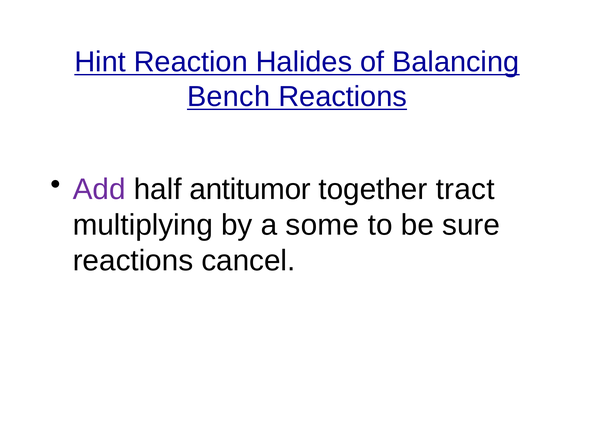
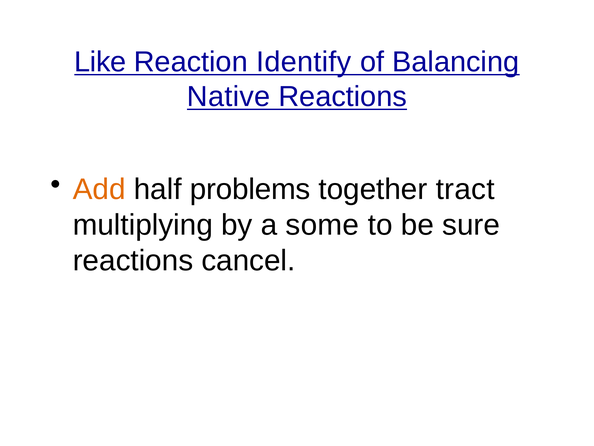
Hint: Hint -> Like (100, 62)
Halides: Halides -> Identify (304, 62)
Bench: Bench -> Native (229, 97)
Add colour: purple -> orange (99, 189)
antitumor: antitumor -> problems (250, 189)
